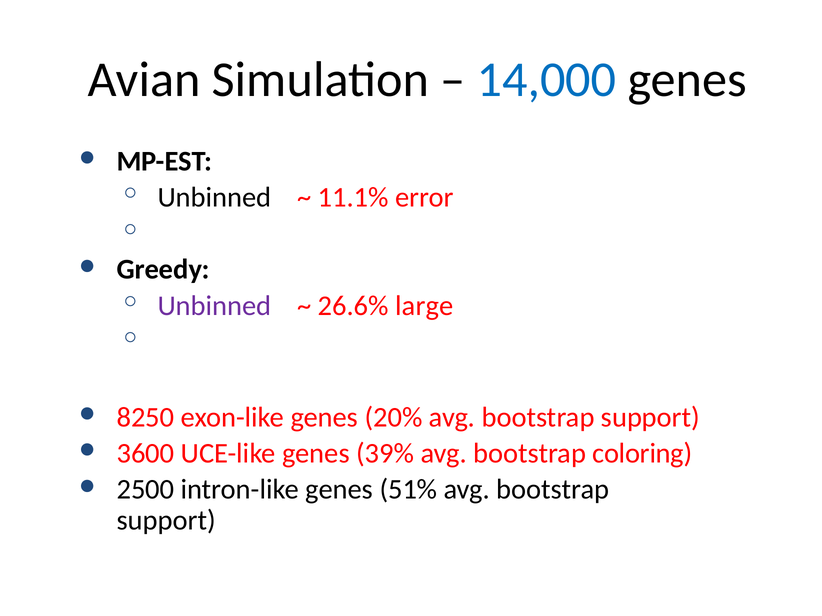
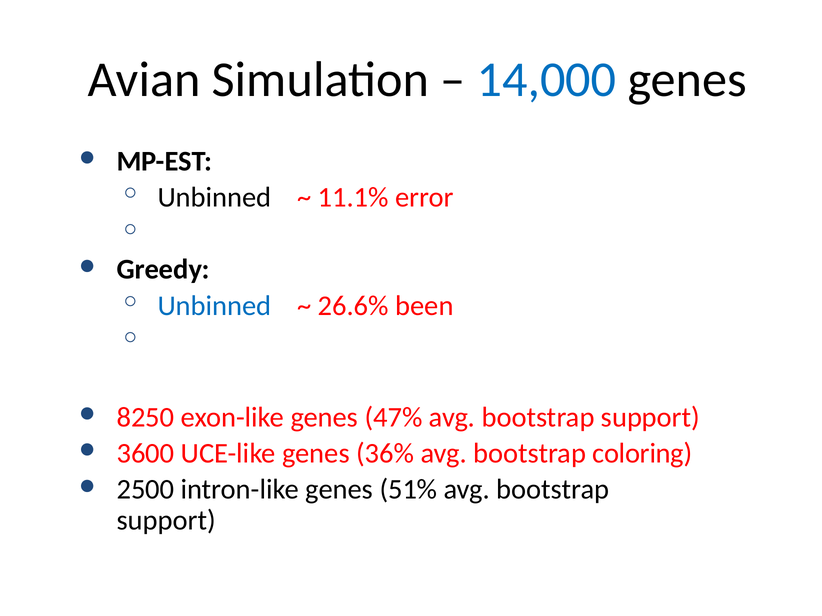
Unbinned colour: purple -> blue (215, 306)
large: large -> been (424, 306)
20%: 20% -> 47% (394, 418)
39%: 39% -> 36% (385, 454)
